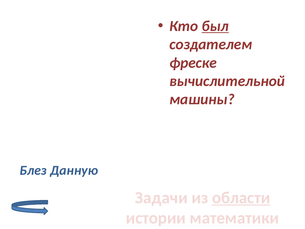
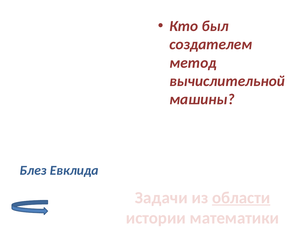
был underline: present -> none (215, 26)
фреске: фреске -> метод (193, 63)
Данную: Данную -> Евклида (74, 170)
